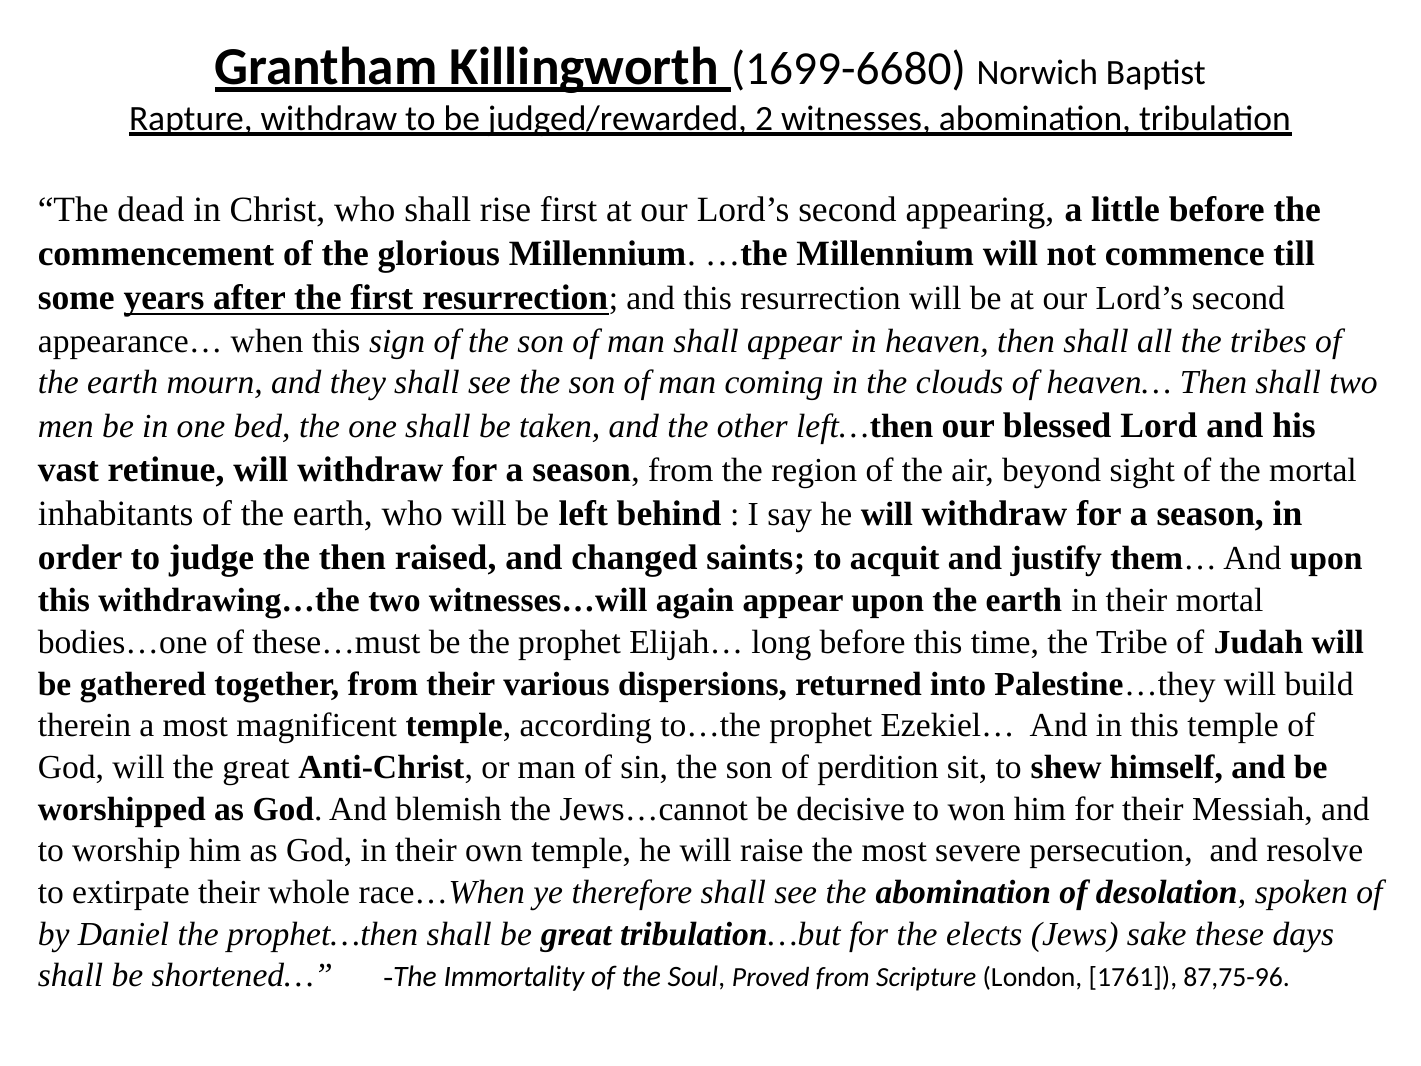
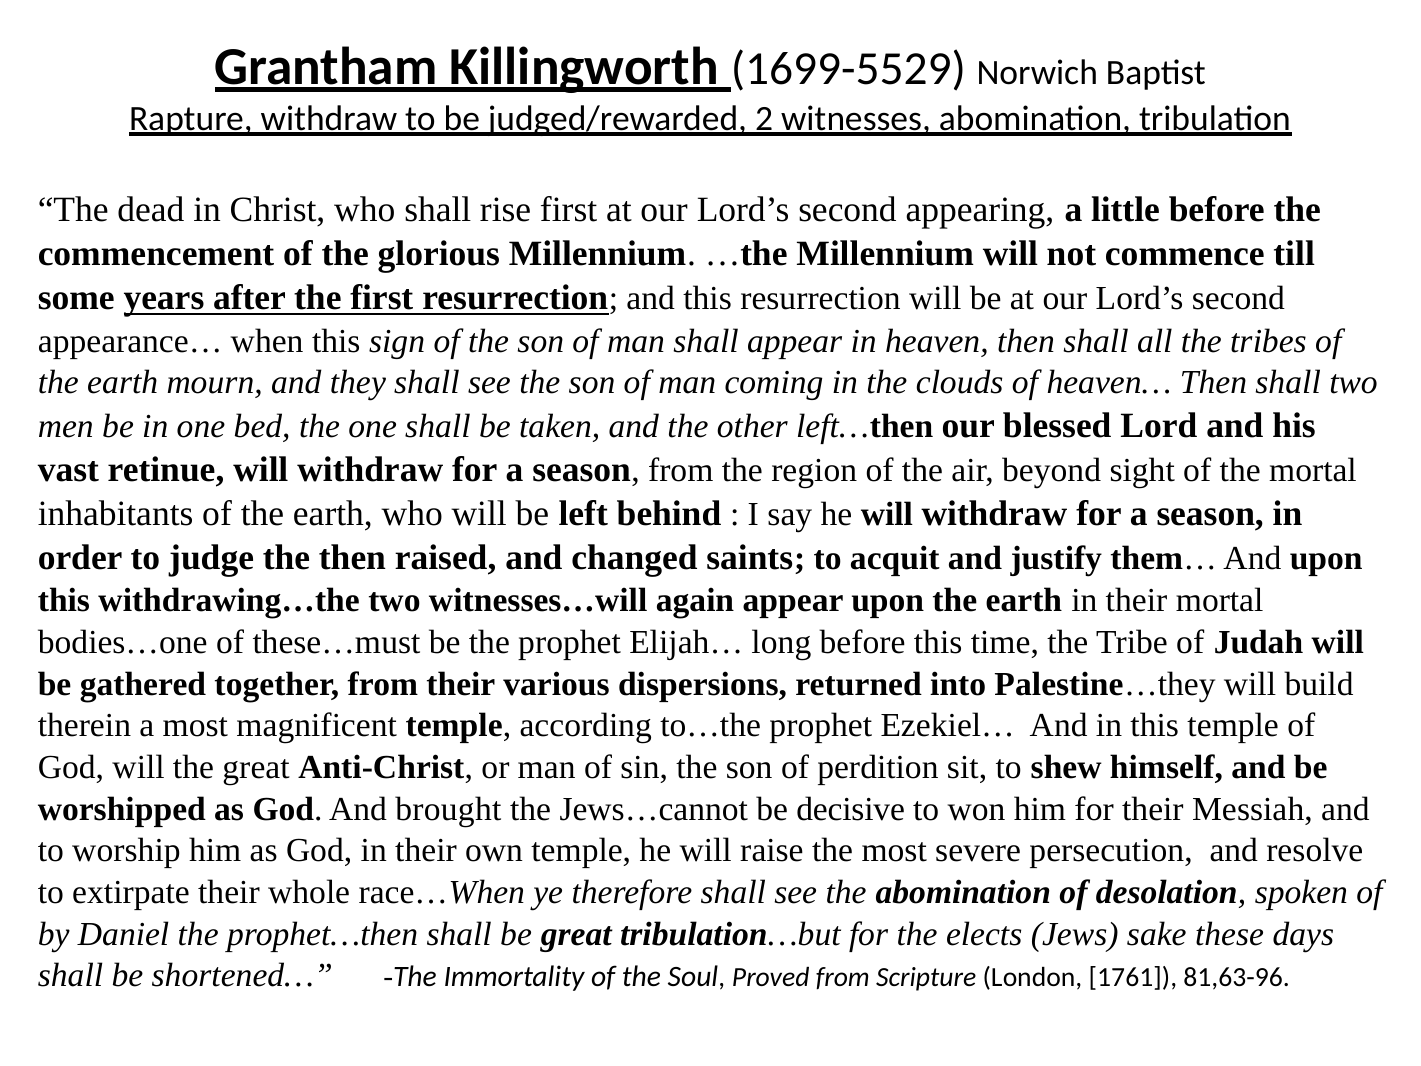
1699-6680: 1699-6680 -> 1699-5529 (848, 68)
blemish: blemish -> brought (448, 809)
87,75-96: 87,75-96 -> 81,63-96 (1237, 978)
